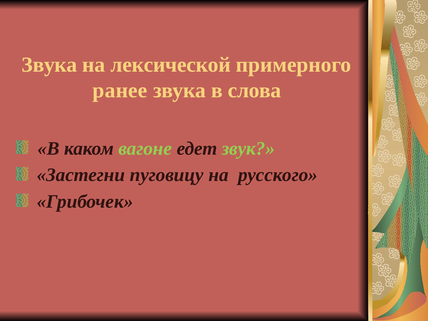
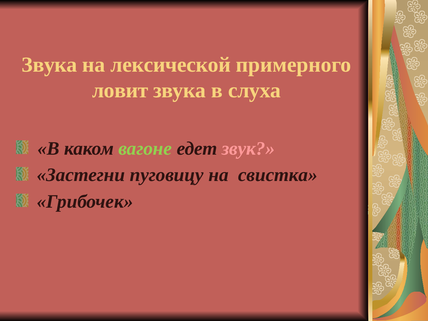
ранее: ранее -> ловит (120, 91)
слова: слова -> слуха (255, 91)
звук colour: light green -> pink (248, 148)
русского: русского -> свистка (278, 175)
